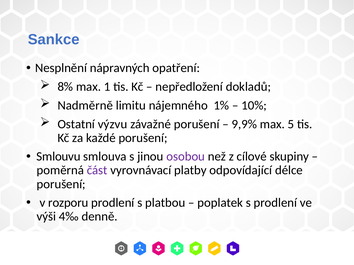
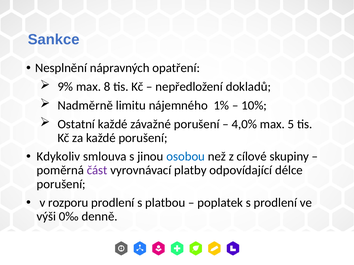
8%: 8% -> 9% (65, 87)
1: 1 -> 8 (107, 87)
Ostatní výzvu: výzvu -> každé (113, 124)
9,9%: 9,9% -> 4,0% (244, 124)
Smlouvu: Smlouvu -> Kdykoliv (58, 157)
osobou colour: purple -> blue (186, 157)
4‰: 4‰ -> 0‰ (69, 217)
